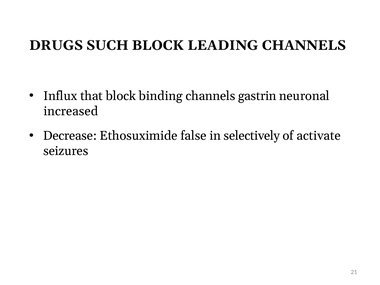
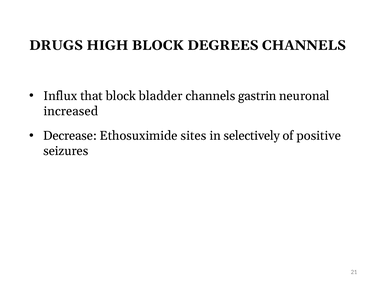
SUCH: SUCH -> HIGH (107, 45)
LEADING: LEADING -> DEGREES (223, 45)
binding: binding -> bladder (161, 96)
false: false -> sites (194, 136)
activate: activate -> positive (319, 136)
